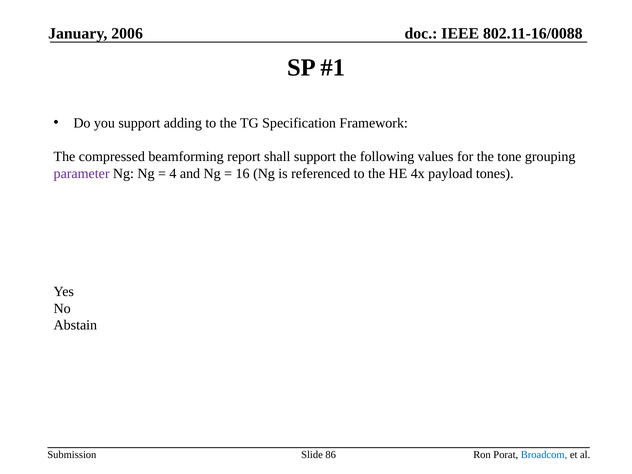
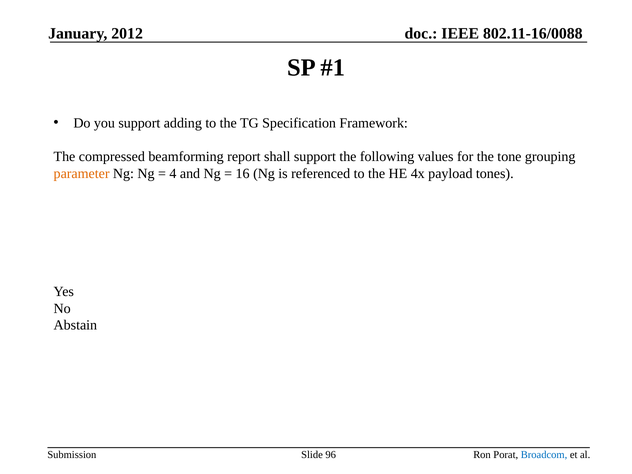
2006: 2006 -> 2012 (127, 34)
parameter colour: purple -> orange (82, 174)
86: 86 -> 96 (331, 455)
